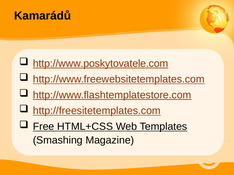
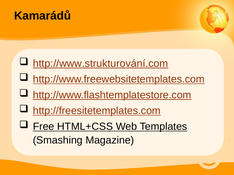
http://www.poskytovatele.com: http://www.poskytovatele.com -> http://www.strukturování.com (101, 64)
